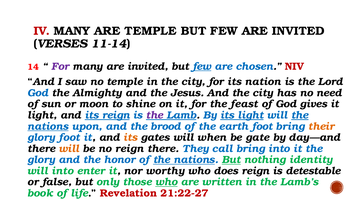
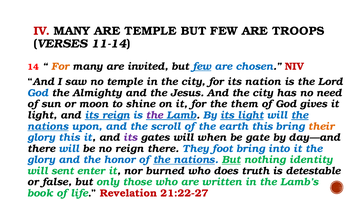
FEW ARE INVITED: INVITED -> TROOPS (298, 31)
For colour: purple -> orange (60, 66)
feast: feast -> them (244, 104)
brood: brood -> scroll (166, 126)
earth foot: foot -> this (262, 126)
glory foot: foot -> this (69, 137)
its colour: orange -> purple (130, 137)
will colour: orange -> blue (69, 148)
call: call -> foot (223, 148)
will into: into -> sent (63, 171)
worthy: worthy -> burned (165, 171)
does reign: reign -> truth (256, 171)
who underline: present -> none (166, 182)
